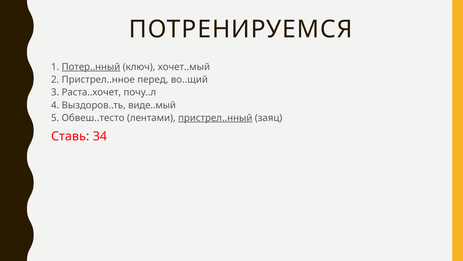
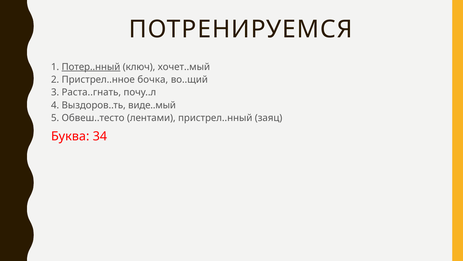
перед: перед -> бочка (153, 79)
Раста..хочет: Раста..хочет -> Раста..гнать (91, 92)
пристрел..нный underline: present -> none (215, 118)
Ставь: Ставь -> Буква (70, 136)
